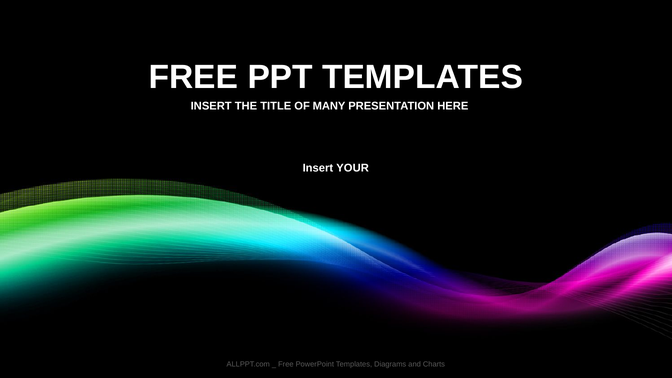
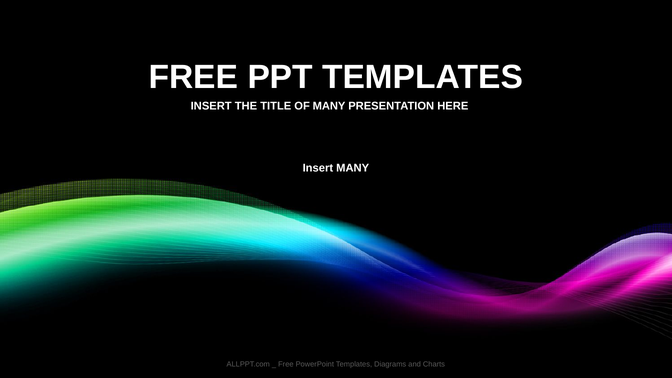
Insert YOUR: YOUR -> MANY (353, 168)
